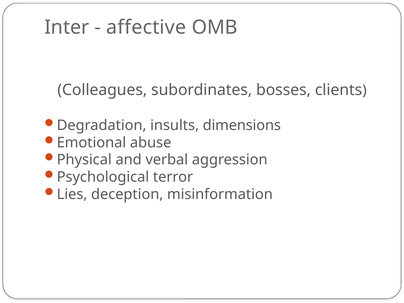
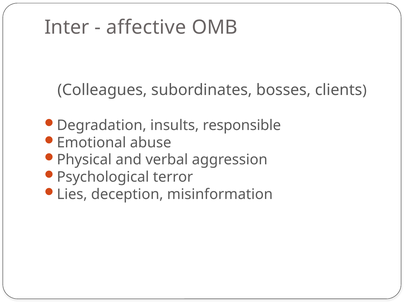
dimensions: dimensions -> responsible (242, 125)
